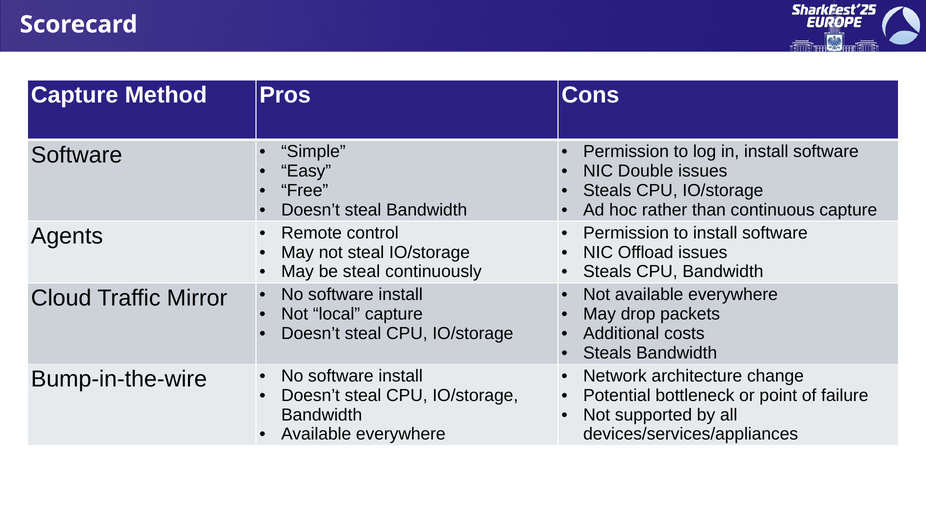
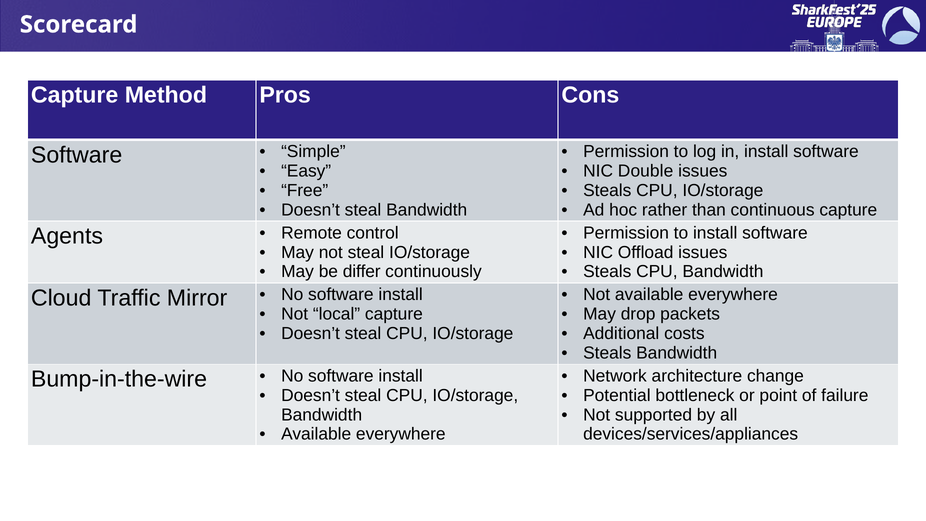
be steal: steal -> differ (362, 272)
